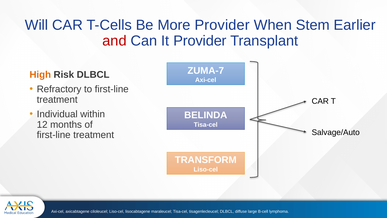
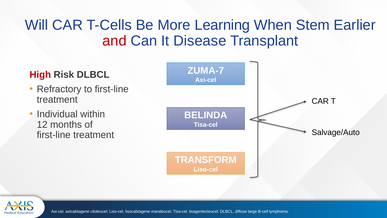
More Provider: Provider -> Learning (222, 25)
It Provider: Provider -> Disease (200, 41)
High colour: orange -> red (40, 75)
